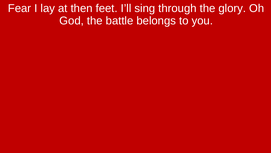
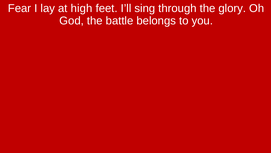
then: then -> high (82, 8)
